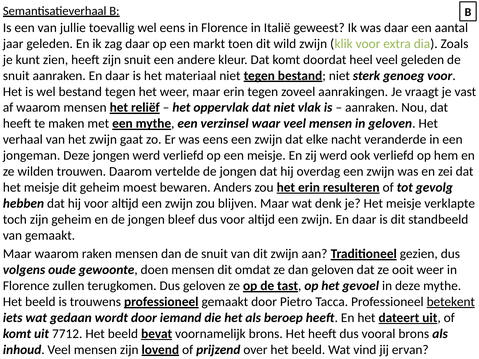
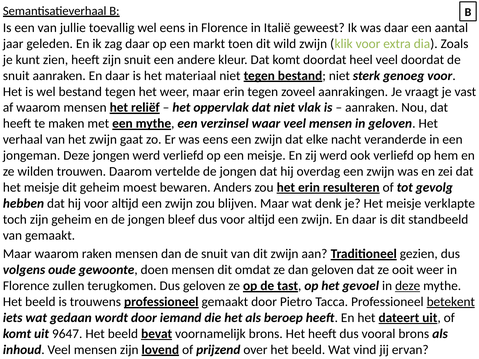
veel geleden: geleden -> doordat (423, 60)
deze underline: none -> present (408, 286)
7712: 7712 -> 9647 (67, 334)
